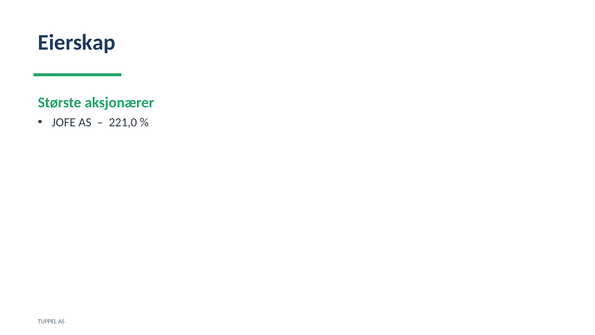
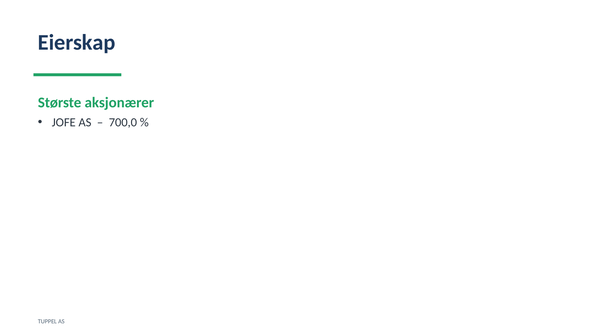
221,0: 221,0 -> 700,0 (123, 122)
